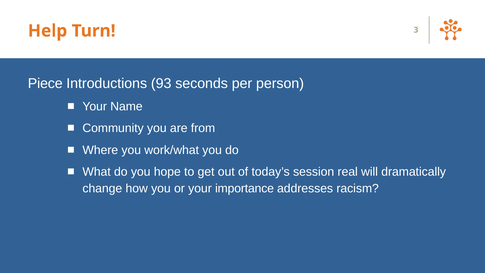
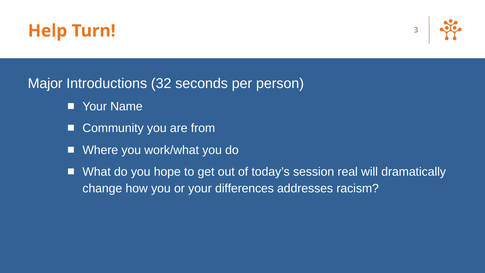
Piece: Piece -> Major (45, 84)
93: 93 -> 32 (161, 84)
importance: importance -> differences (245, 188)
